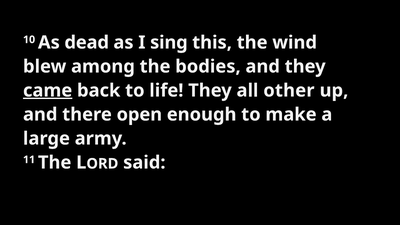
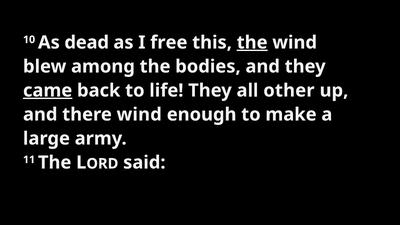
sing: sing -> free (169, 42)
the underline: none -> present (252, 42)
there open: open -> wind (139, 114)
